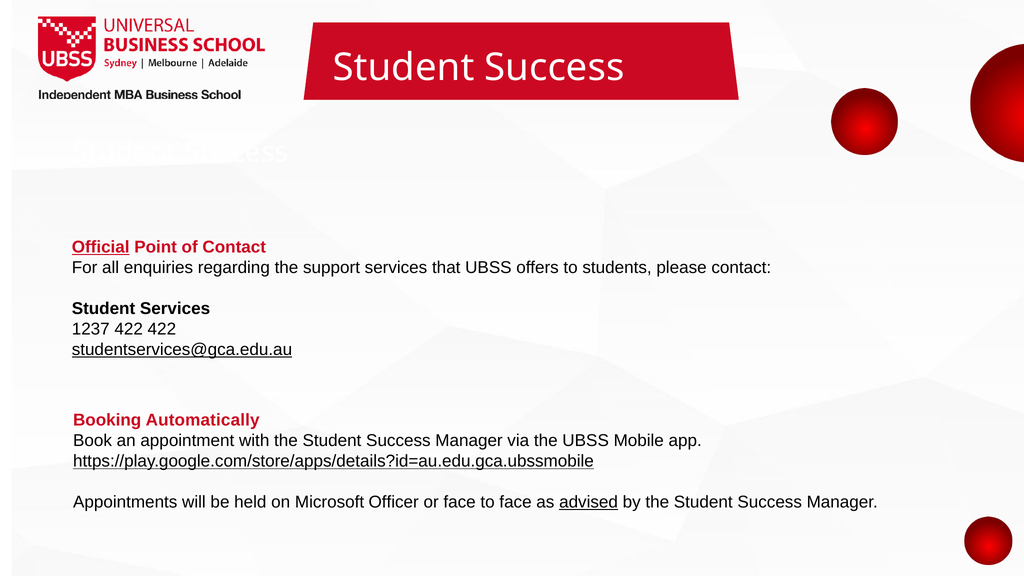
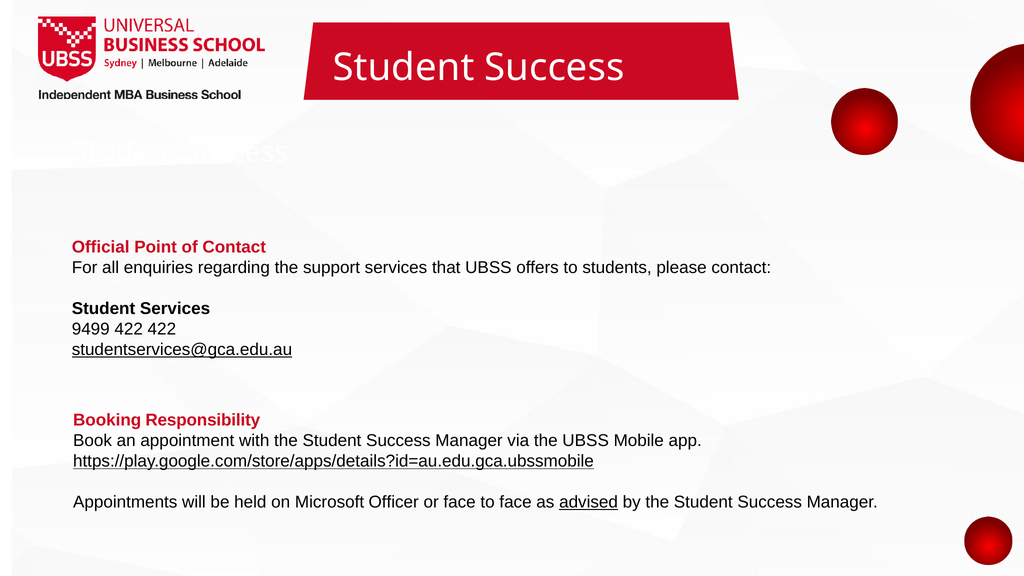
Official underline: present -> none (101, 247)
1237: 1237 -> 9499 (91, 329)
Automatically: Automatically -> Responsibility (203, 420)
